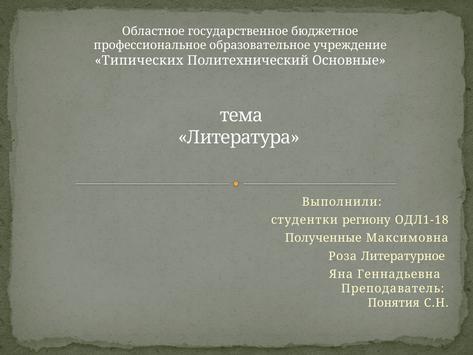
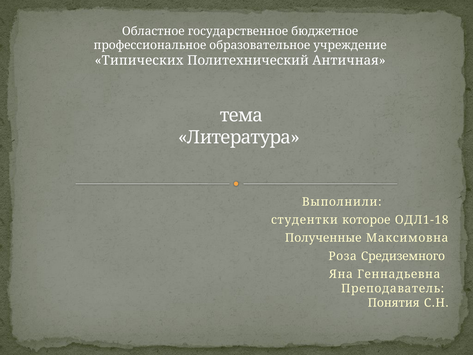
Основные: Основные -> Античная (349, 60)
региону: региону -> которое (366, 220)
Литературное: Литературное -> Средиземного (403, 256)
